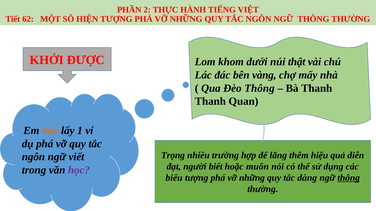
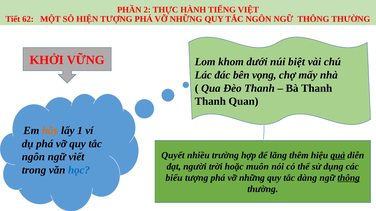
ĐƯỢC: ĐƯỢC -> VỮNG (86, 60)
thật: thật -> biệt (297, 62)
vàng: vàng -> vọng (264, 75)
Đèo Thông: Thông -> Thanh (260, 88)
Trọng: Trọng -> Quyết (173, 156)
quả underline: none -> present (338, 156)
biết: biết -> trời (216, 167)
học colour: purple -> blue (79, 170)
